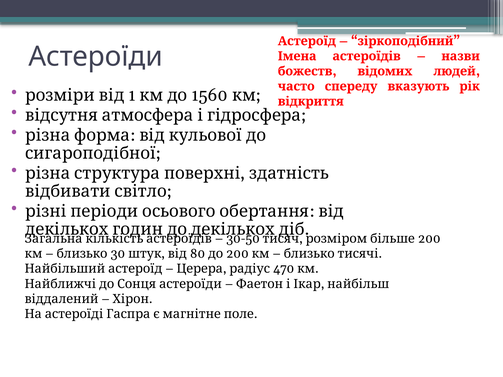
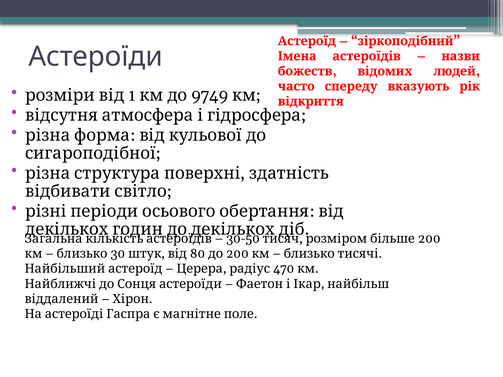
1560: 1560 -> 9749 (210, 95)
